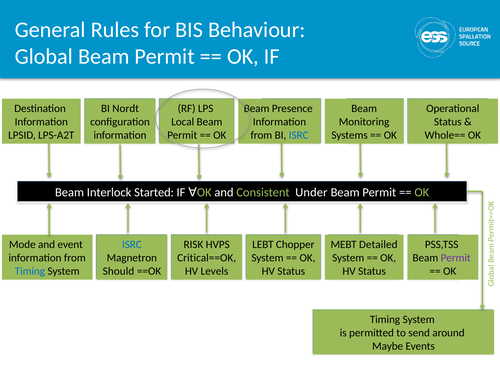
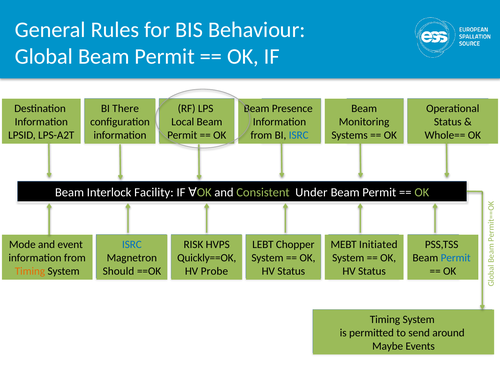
Nordt: Nordt -> There (126, 109)
Started: Started -> Facility (154, 192)
Detailed: Detailed -> Initiated (378, 245)
Critical==OK: Critical==OK -> Quickly==OK (207, 258)
Permit colour: purple -> blue (456, 258)
Timing colour: blue -> orange (30, 271)
Levels: Levels -> Probe (214, 271)
